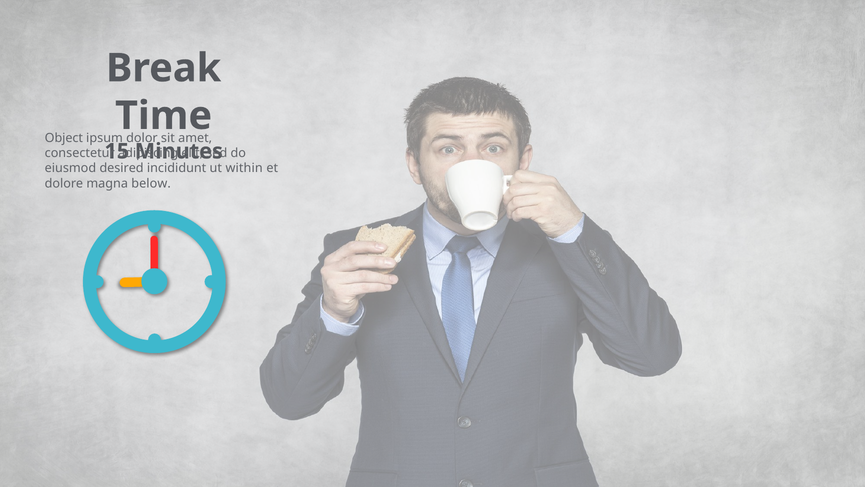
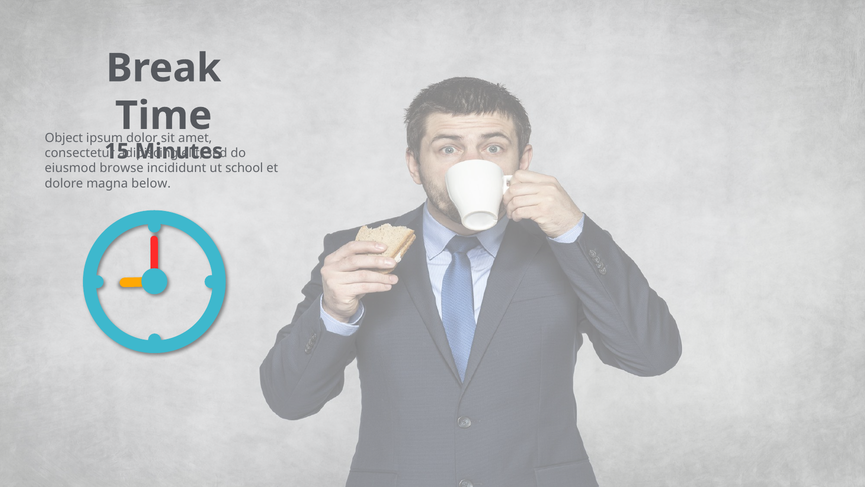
desired: desired -> browse (122, 168)
within: within -> school (244, 168)
